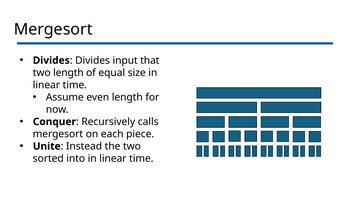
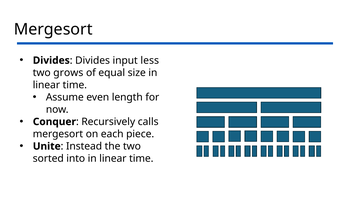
that: that -> less (150, 60)
two length: length -> grows (68, 73)
